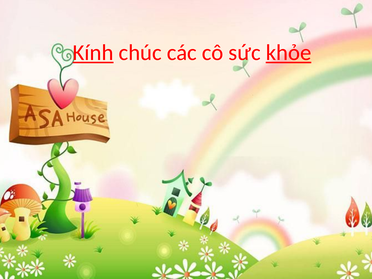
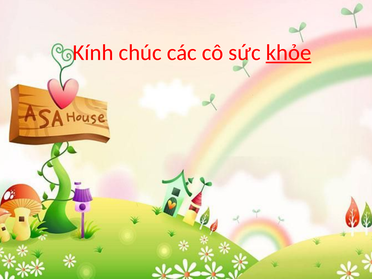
Kính underline: present -> none (93, 53)
